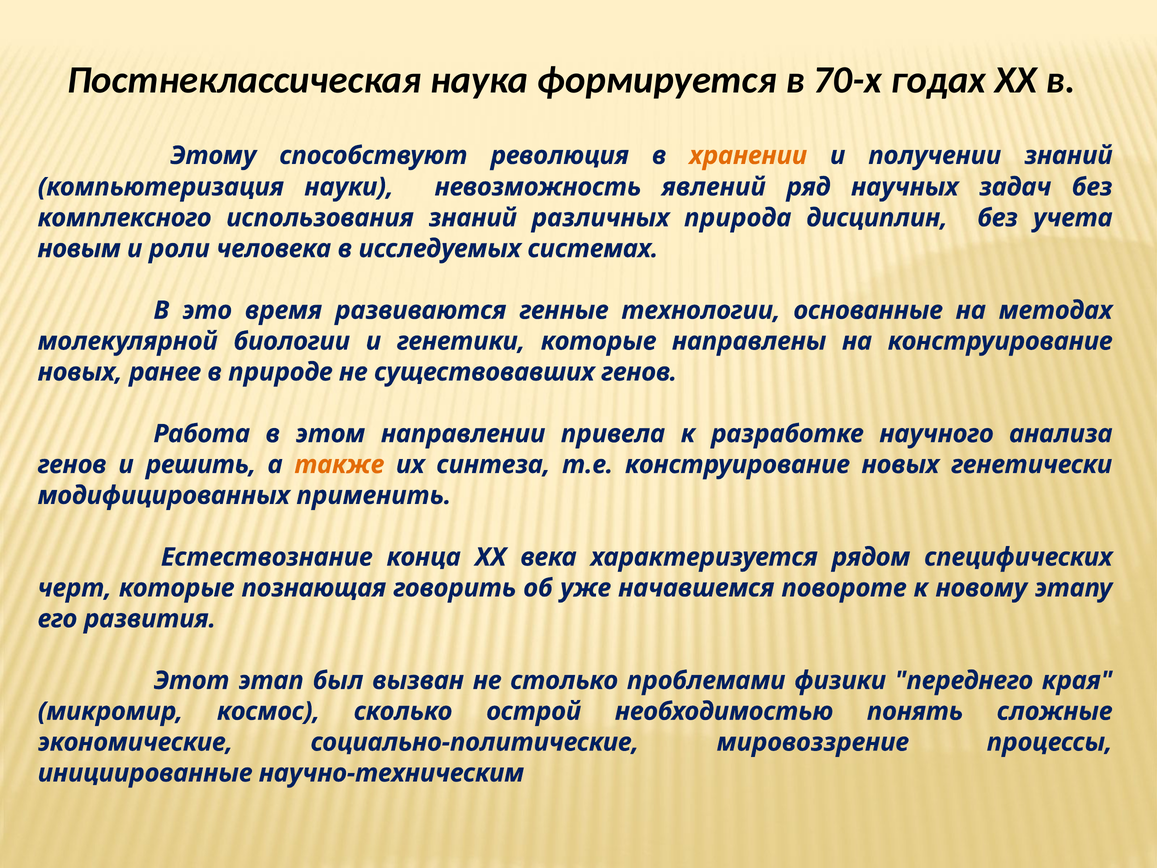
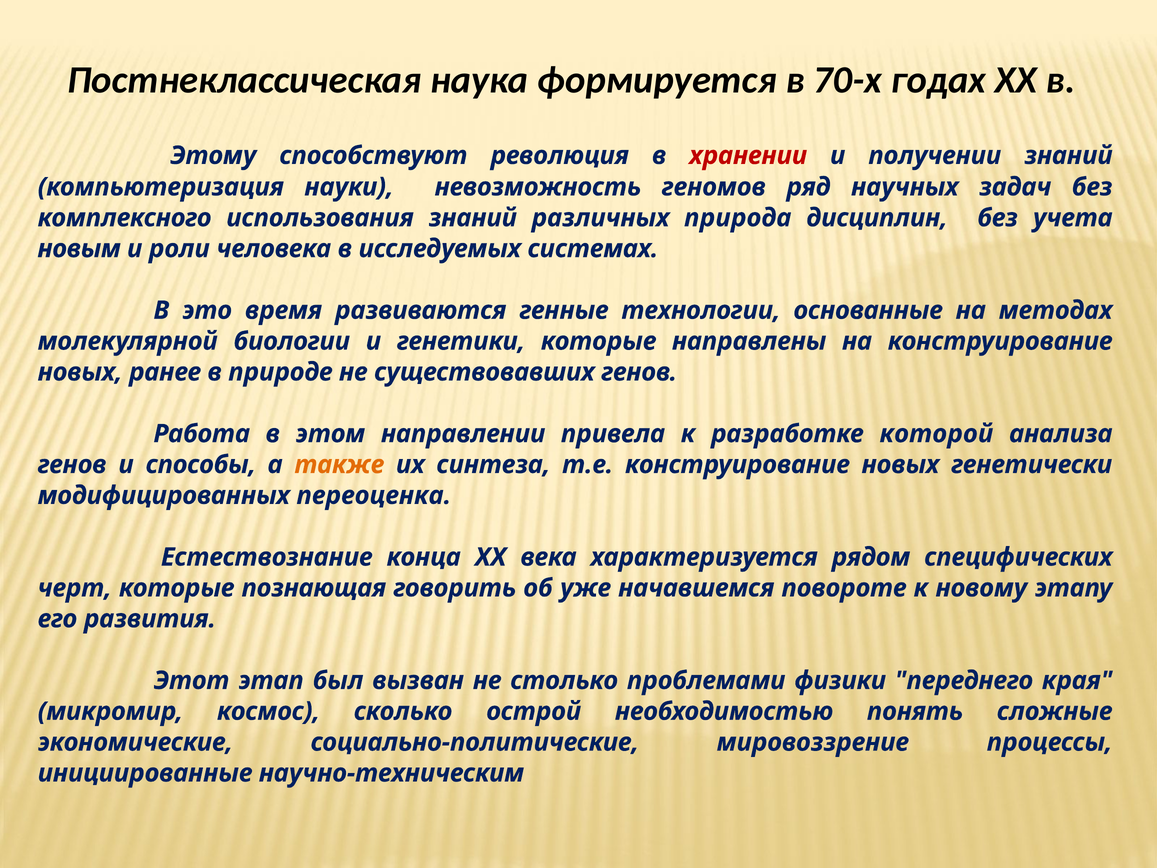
хранении colour: orange -> red (748, 155)
явлений: явлений -> геномов (714, 187)
научного: научного -> которой (936, 434)
решить: решить -> способы (201, 464)
применить: применить -> переоценка (374, 495)
